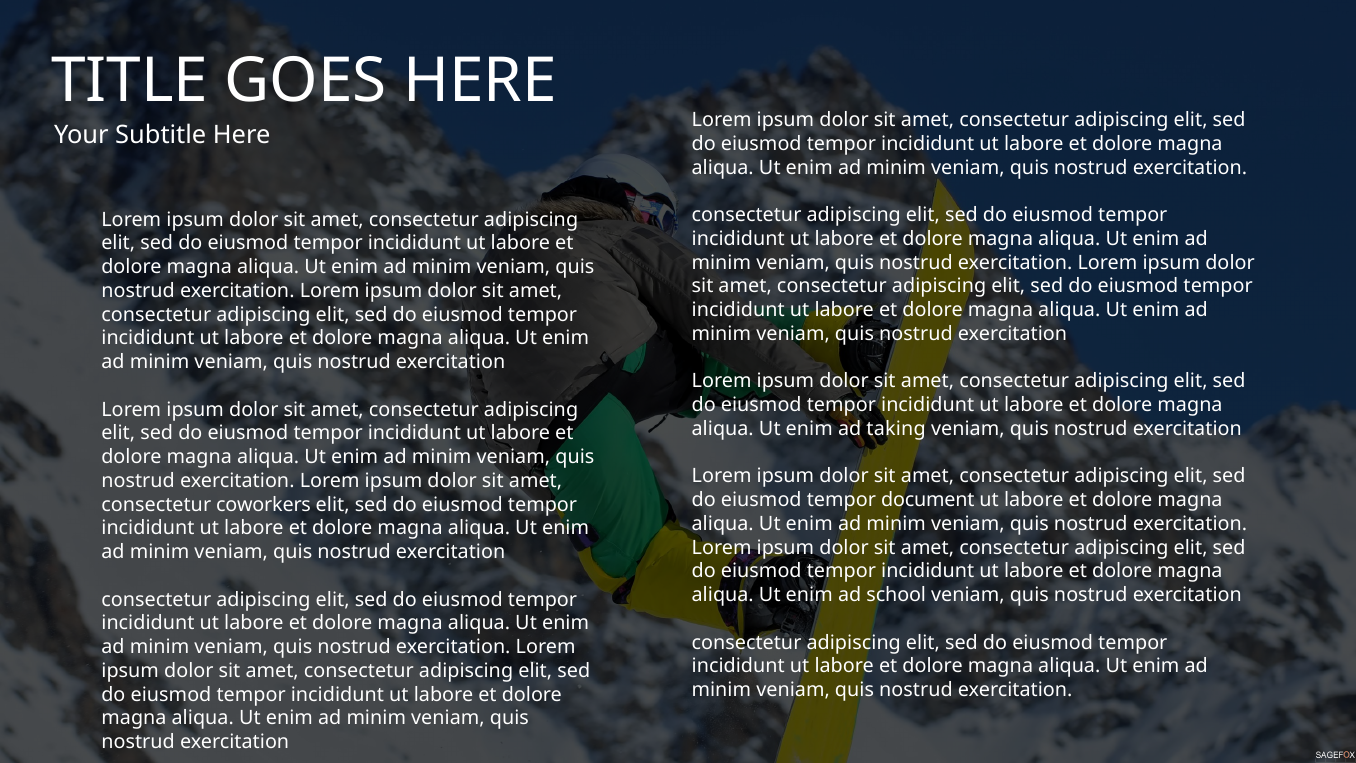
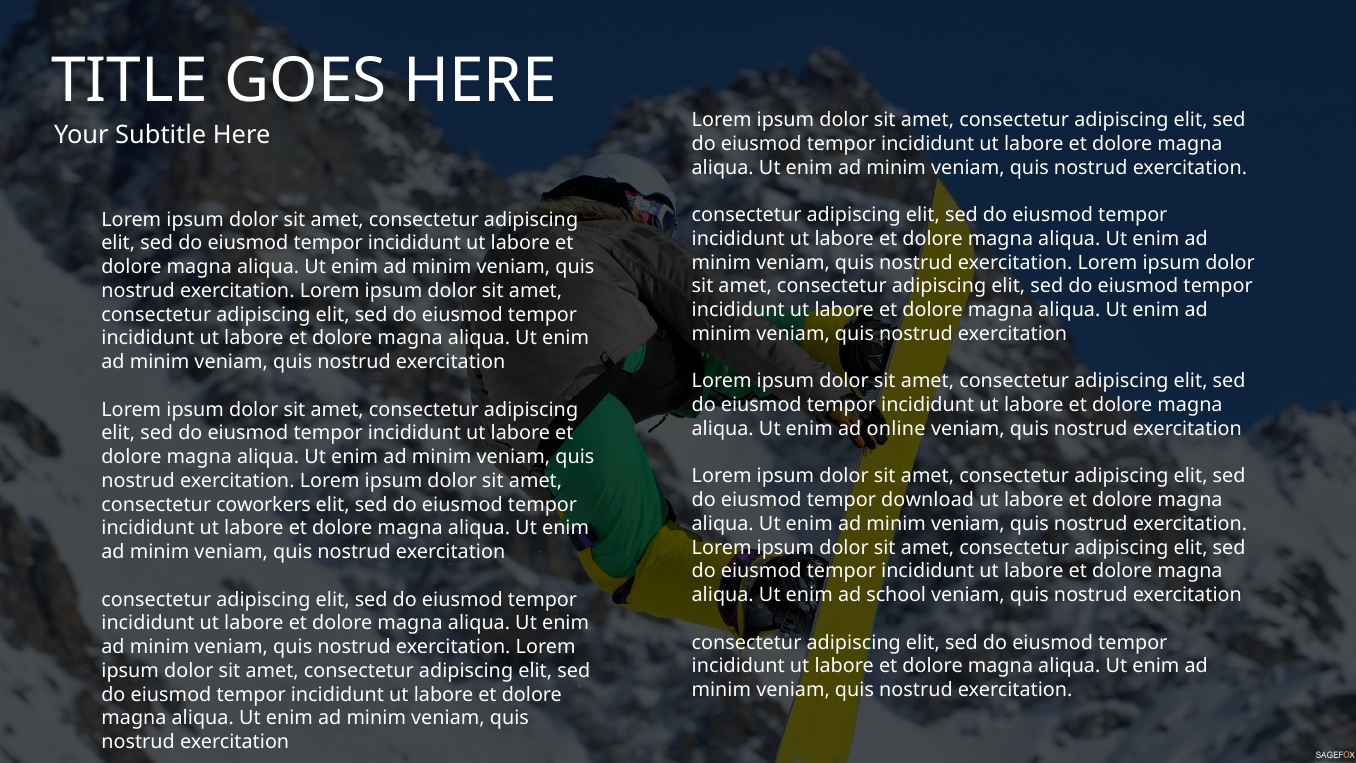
taking: taking -> online (896, 429)
document: document -> download (928, 500)
